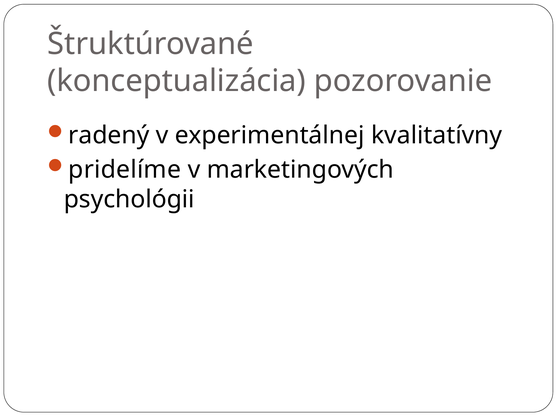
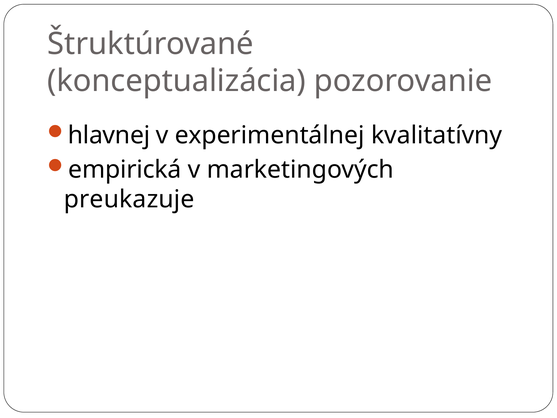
radený: radený -> hlavnej (109, 135)
pridelíme: pridelíme -> empirická (125, 170)
psychológii: psychológii -> preukazuje (129, 199)
